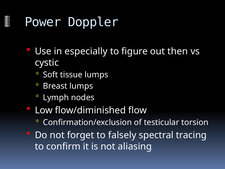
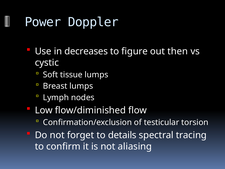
especially: especially -> decreases (86, 51)
falsely: falsely -> details (122, 135)
